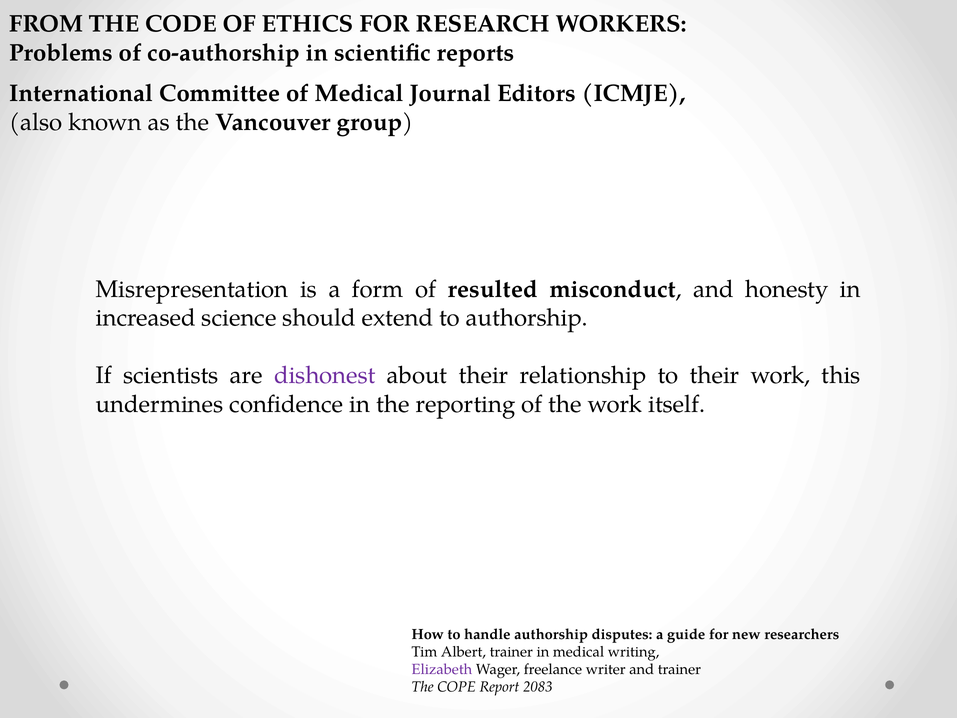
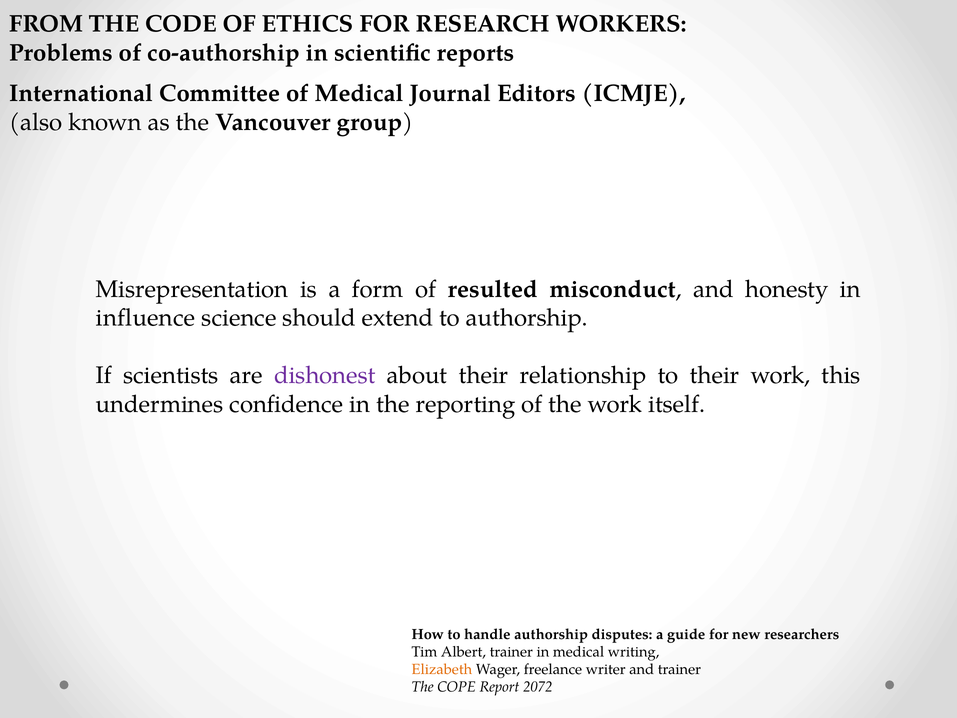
increased: increased -> influence (146, 318)
Elizabeth colour: purple -> orange (442, 669)
2083: 2083 -> 2072 (538, 687)
